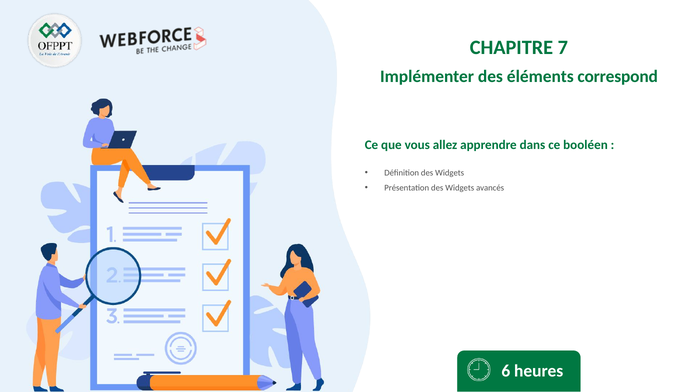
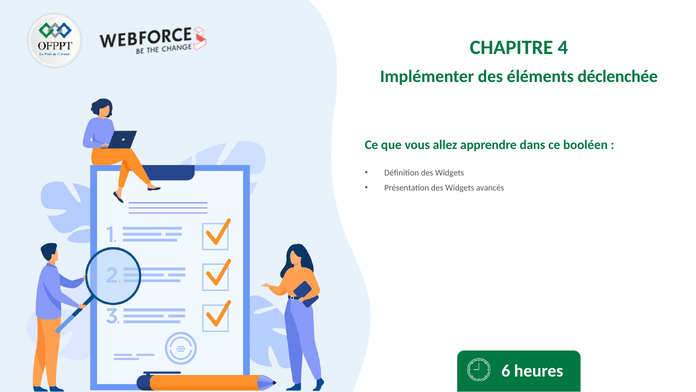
7: 7 -> 4 (563, 48)
correspond: correspond -> déclenchée (618, 76)
